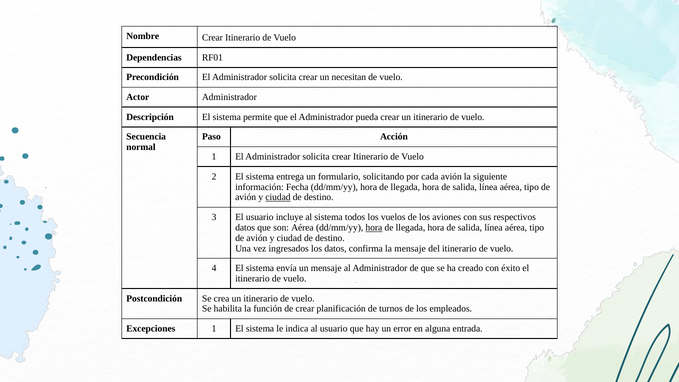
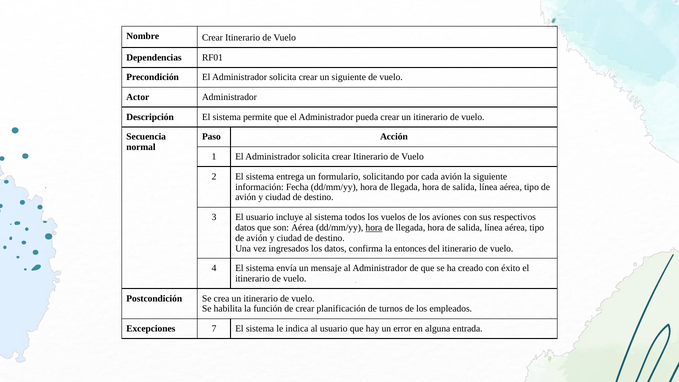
un necesitan: necesitan -> siguiente (349, 77)
ciudad underline: present -> none (278, 197)
la mensaje: mensaje -> entonces (410, 248)
Excepciones 1: 1 -> 7 (214, 329)
